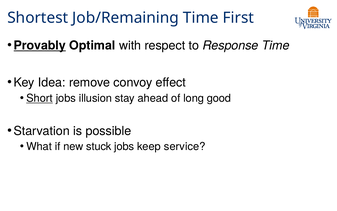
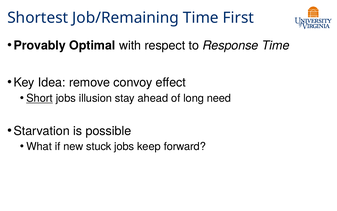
Provably underline: present -> none (40, 45)
good: good -> need (219, 98)
service: service -> forward (185, 146)
